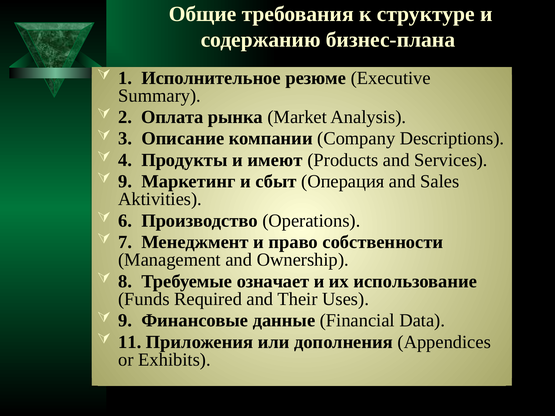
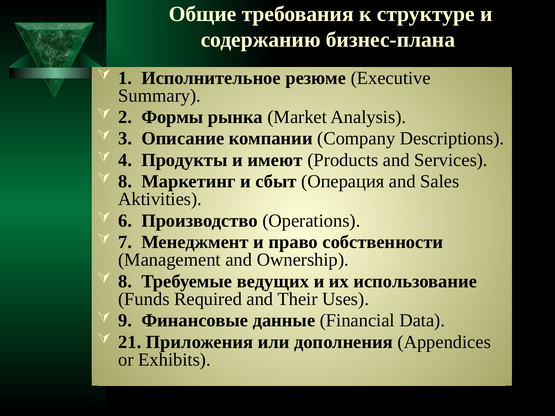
Оплата: Оплата -> Формы (172, 117)
9: 9 -> 8 (125, 182)
означает: означает -> ведущих (273, 281)
11: 11 -> 21 (130, 342)
